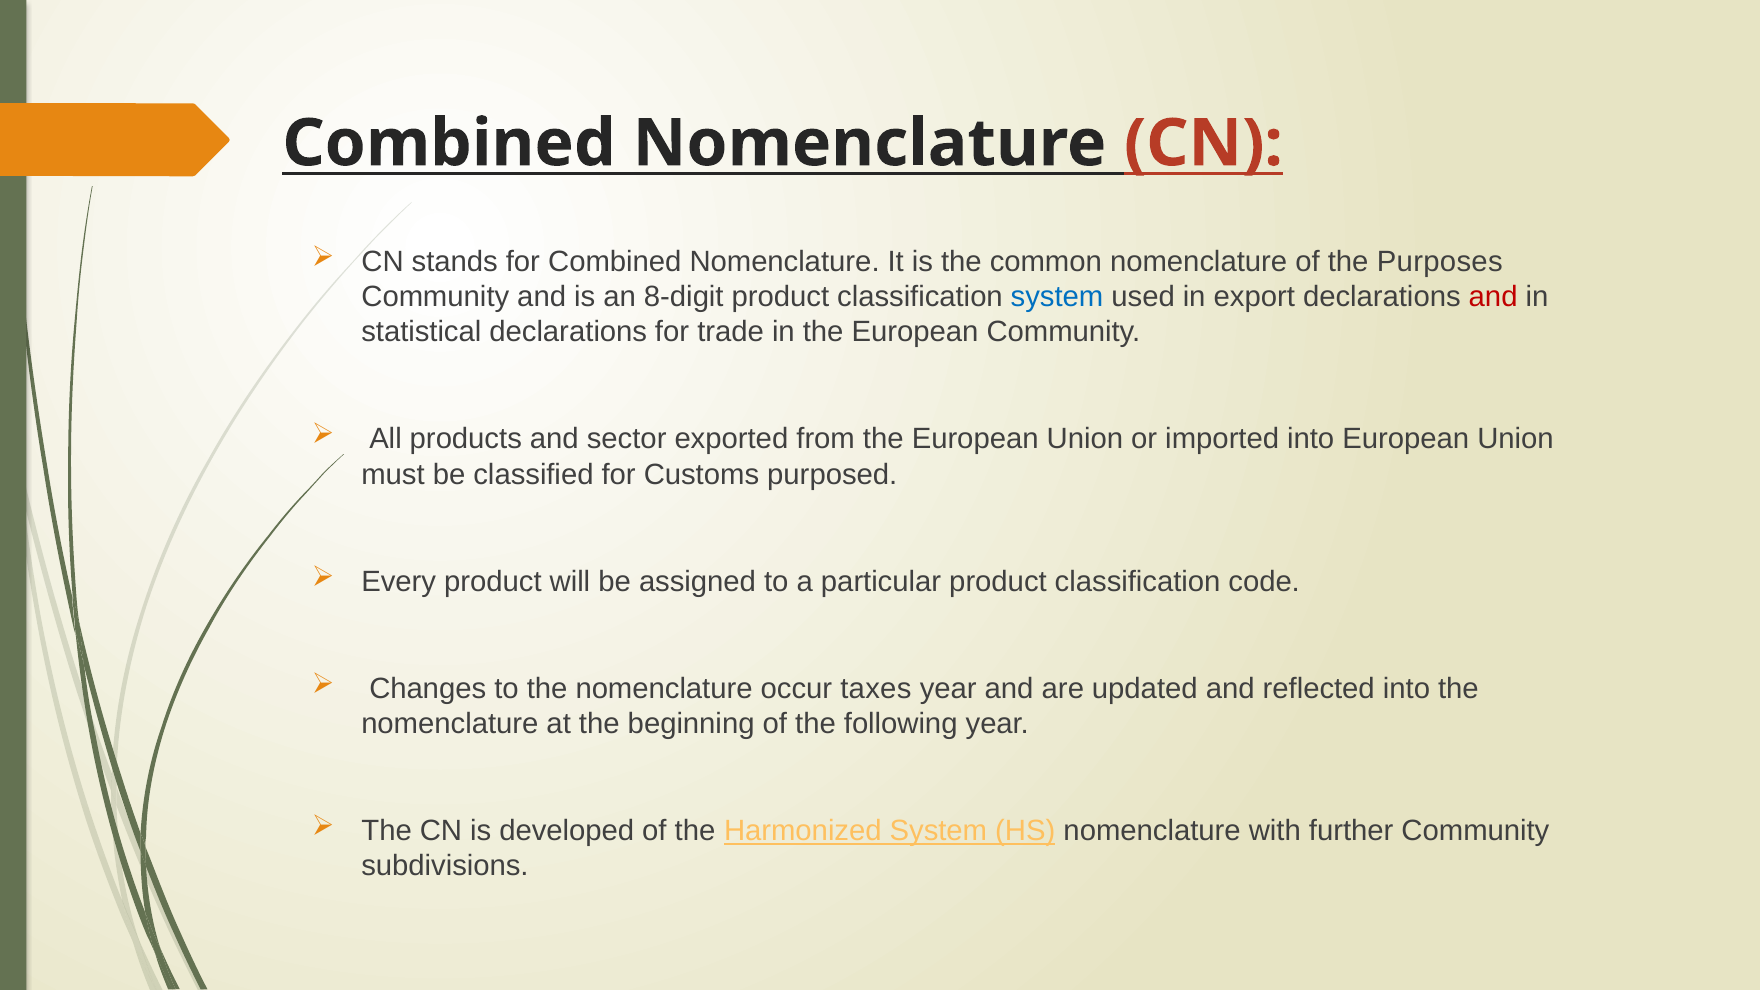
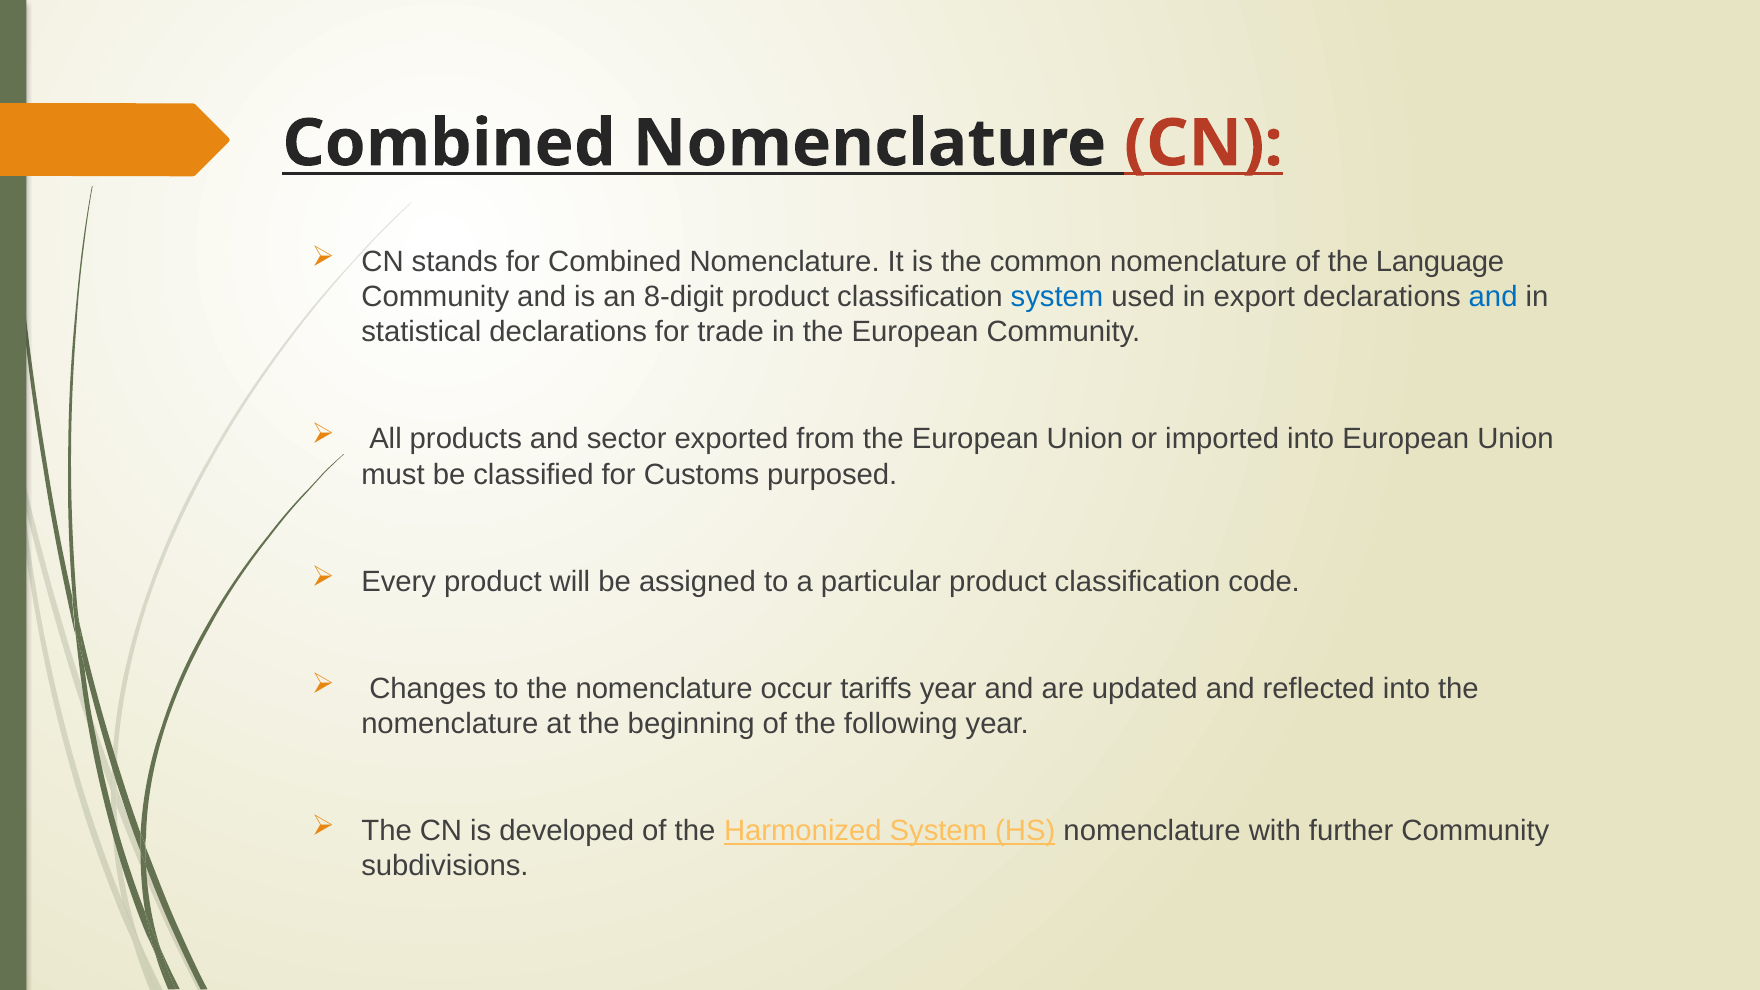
Purposes: Purposes -> Language (1440, 262)
and colour: red -> blue (1493, 297)
taxes: taxes -> tariffs (876, 688)
